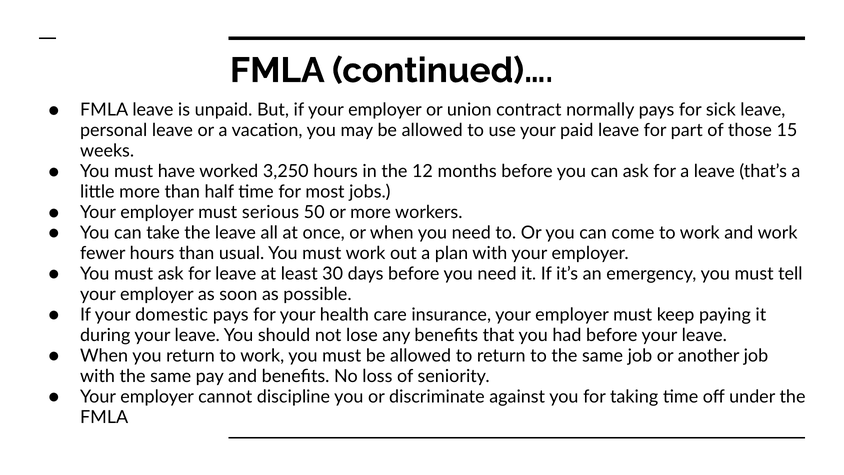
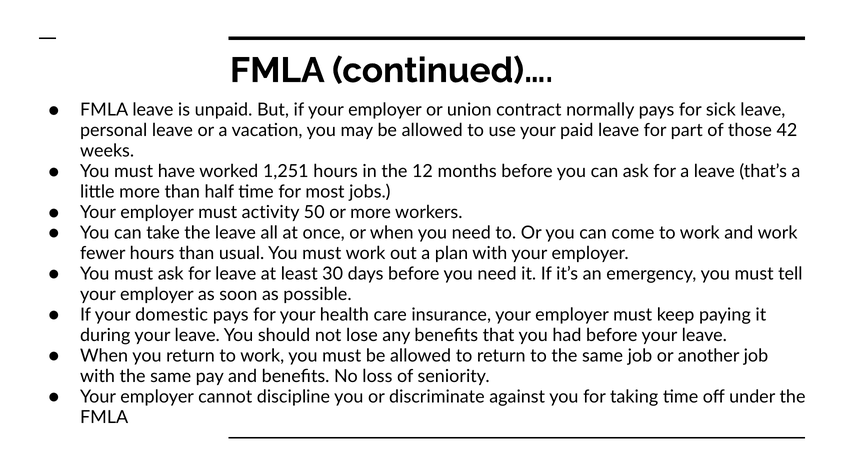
15: 15 -> 42 (787, 130)
3,250: 3,250 -> 1,251 (286, 171)
serious: serious -> activity (271, 212)
